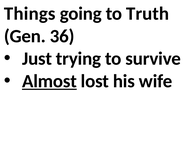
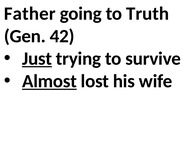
Things: Things -> Father (30, 14)
36: 36 -> 42 (62, 36)
Just underline: none -> present (37, 59)
